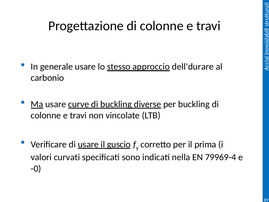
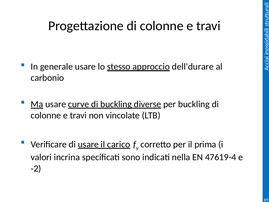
guscio: guscio -> carico (119, 144)
curvati: curvati -> incrina (67, 157)
79969-4: 79969-4 -> 47619-4 (221, 157)
-0: -0 -> -2 (36, 168)
